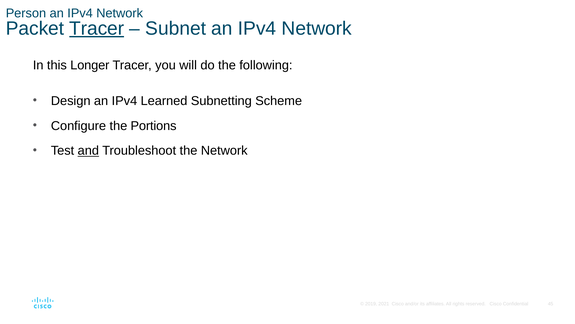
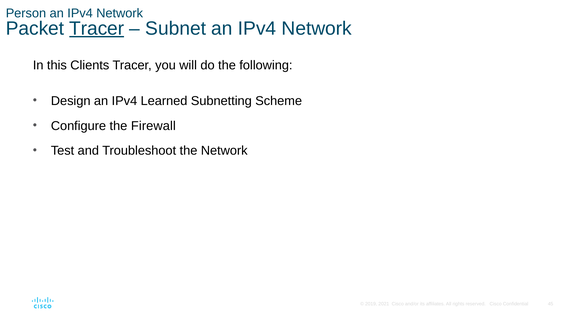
Longer: Longer -> Clients (90, 65)
Portions: Portions -> Firewall (153, 126)
and underline: present -> none (88, 151)
